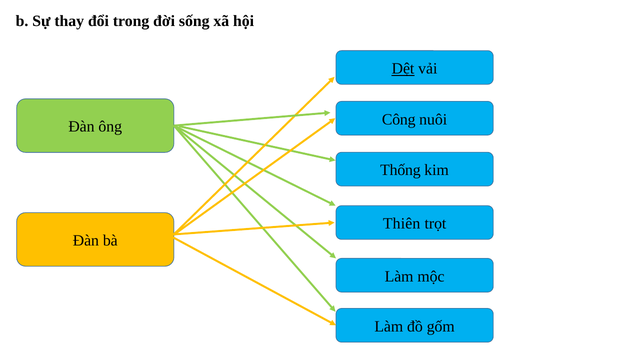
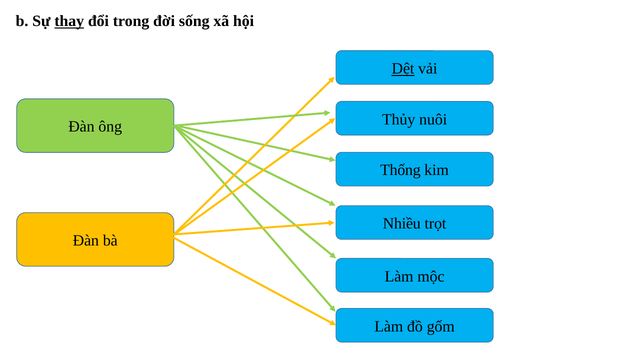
thay underline: none -> present (69, 21)
Công: Công -> Thủy (399, 119)
Thiên: Thiên -> Nhiều (402, 224)
